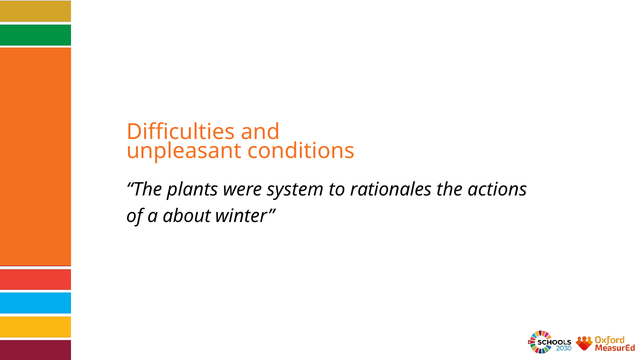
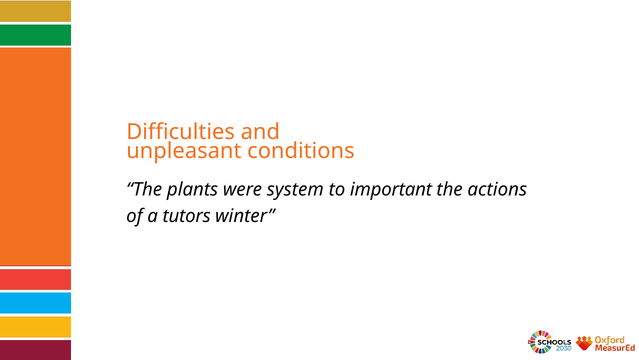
rationales: rationales -> important (391, 189)
about: about -> tutors (187, 216)
